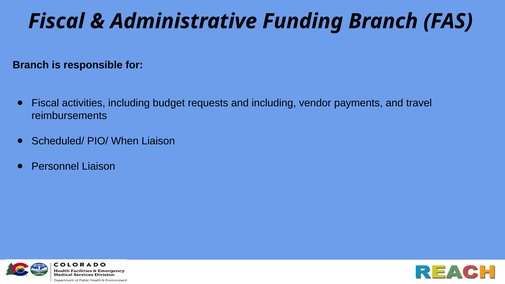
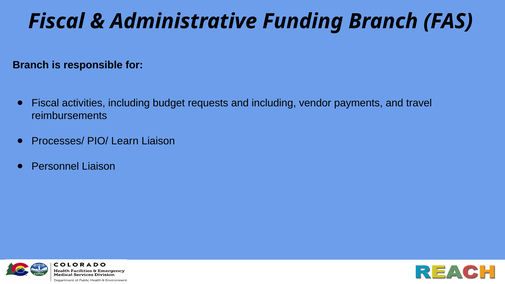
Scheduled/: Scheduled/ -> Processes/ (58, 141)
When: When -> Learn (125, 141)
